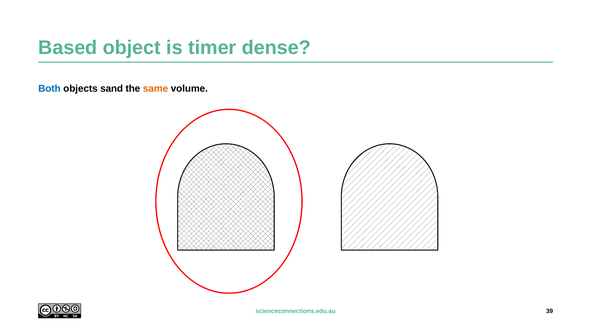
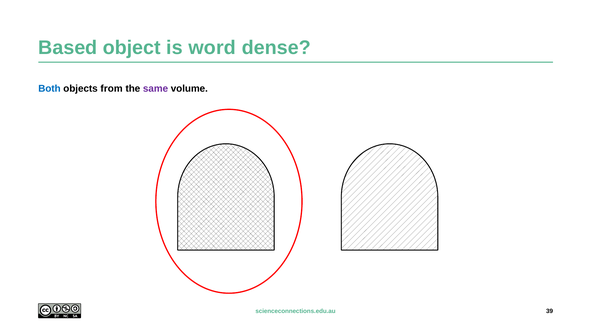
timer: timer -> word (212, 48)
sand: sand -> from (112, 89)
same colour: orange -> purple (156, 89)
